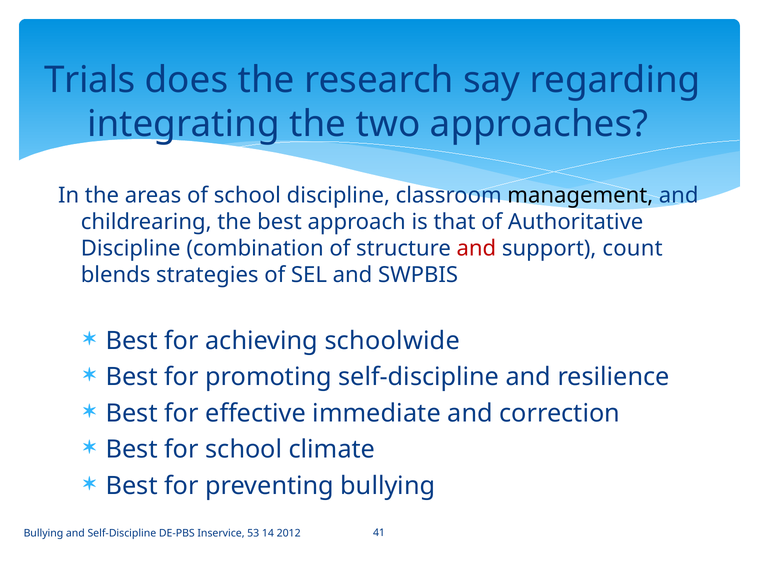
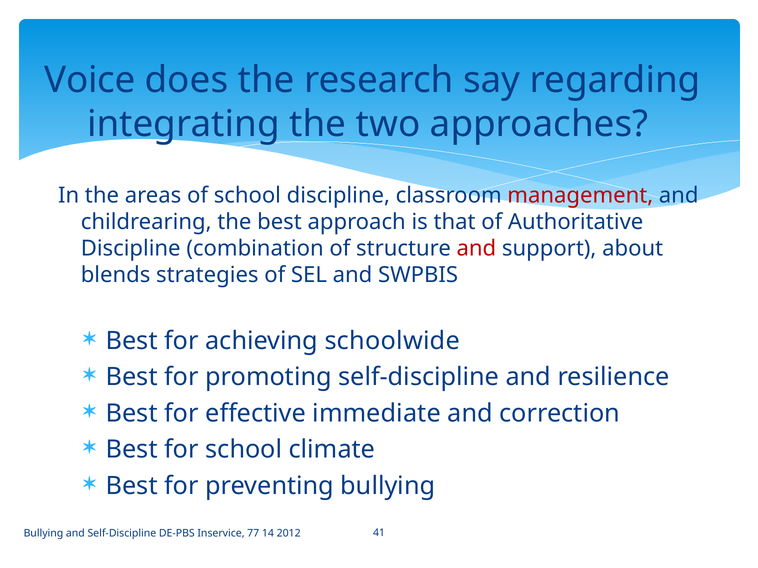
Trials: Trials -> Voice (90, 80)
management colour: black -> red (580, 195)
count: count -> about (633, 249)
53: 53 -> 77 (253, 534)
